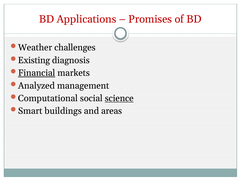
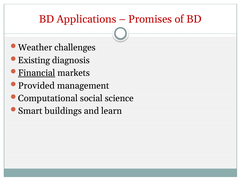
Analyzed: Analyzed -> Provided (36, 86)
science underline: present -> none (119, 98)
areas: areas -> learn (112, 111)
